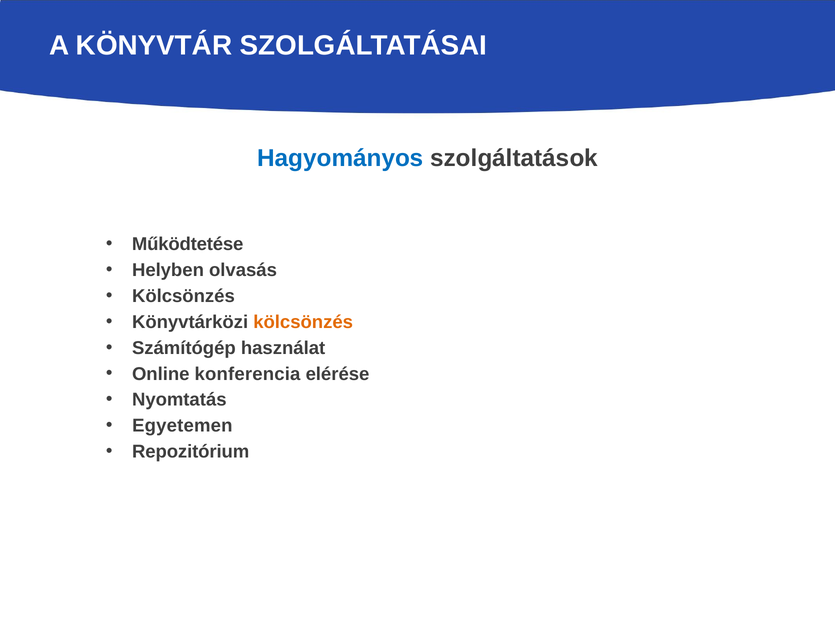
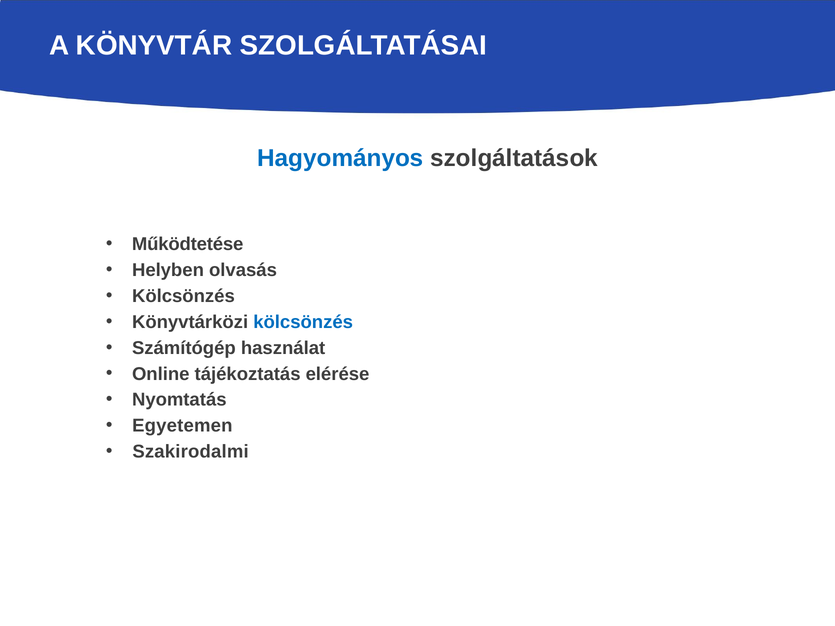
kölcsönzés colour: orange -> blue (303, 322)
konferencia: konferencia -> tájékoztatás (248, 374)
Repozitórium: Repozitórium -> Szakirodalmi (191, 452)
